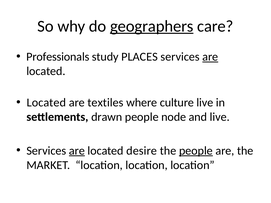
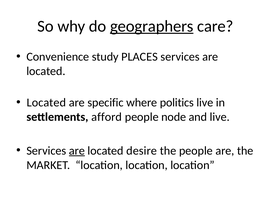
Professionals: Professionals -> Convenience (58, 57)
are underline: present -> none (210, 57)
textiles: textiles -> specific (106, 103)
culture: culture -> politics (177, 103)
drawn: drawn -> afford (107, 117)
people underline: present -> none (196, 151)
